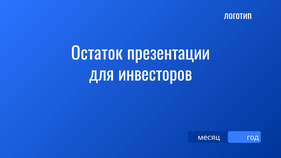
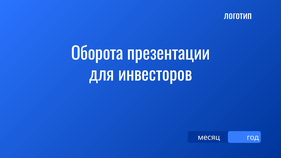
Остаток: Остаток -> Оборота (97, 54)
